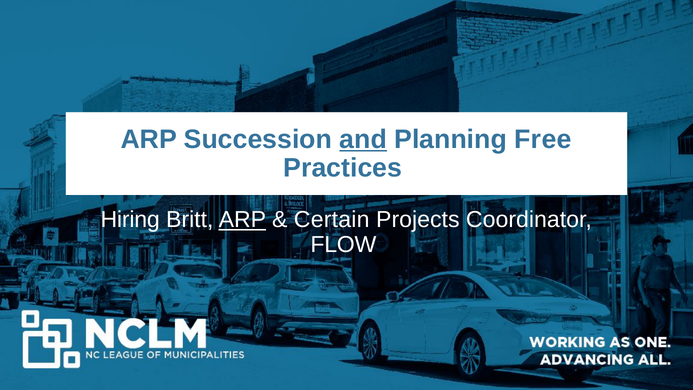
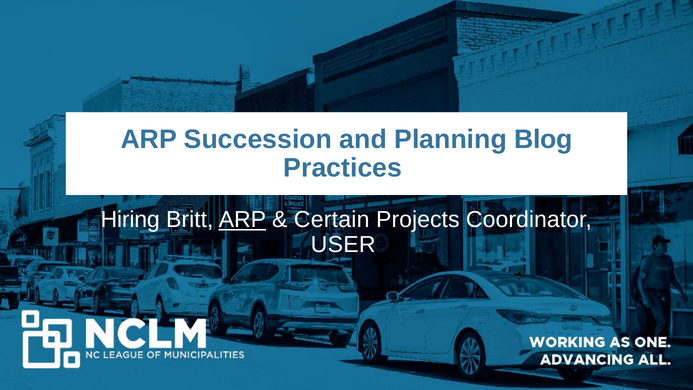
and underline: present -> none (363, 139)
Free: Free -> Blog (543, 139)
FLOW: FLOW -> USER (343, 245)
